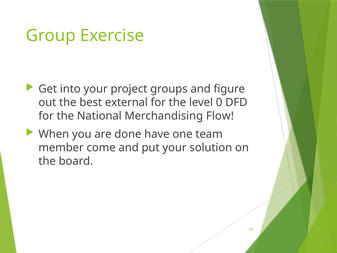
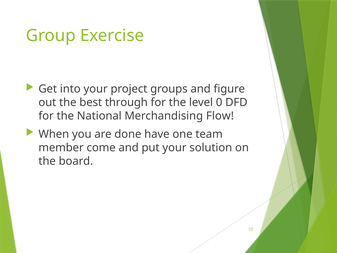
external: external -> through (126, 102)
